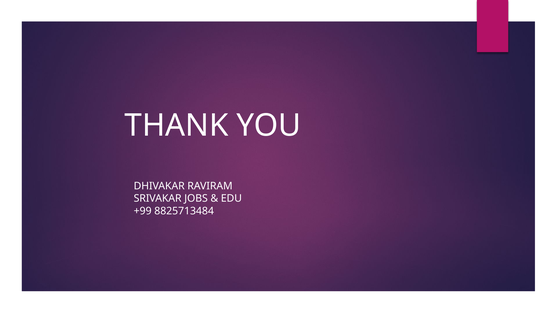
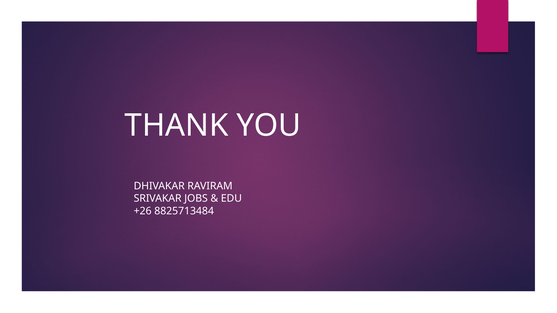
+99: +99 -> +26 (143, 211)
